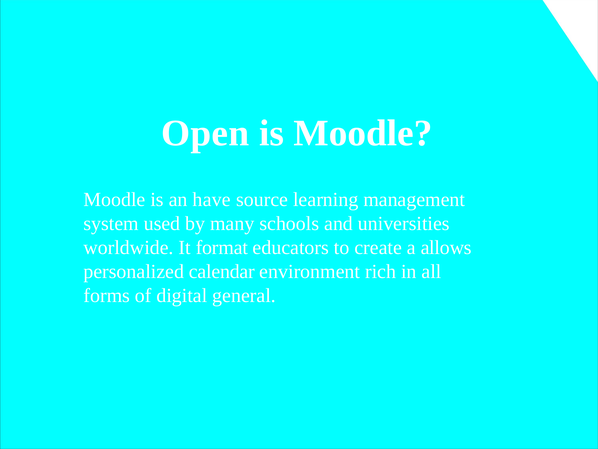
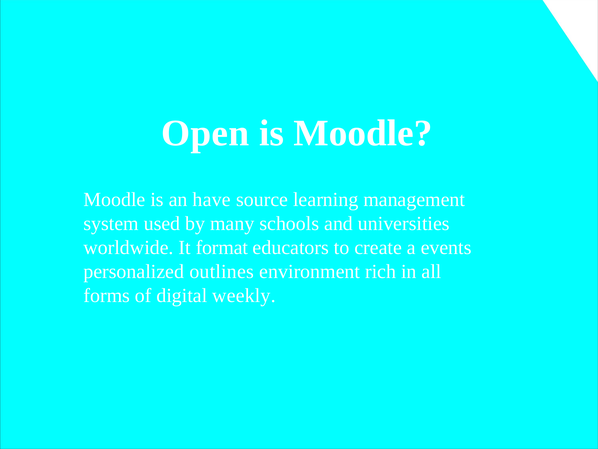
allows: allows -> events (446, 247)
calendar: calendar -> outlines (222, 271)
general: general -> weekly (244, 295)
